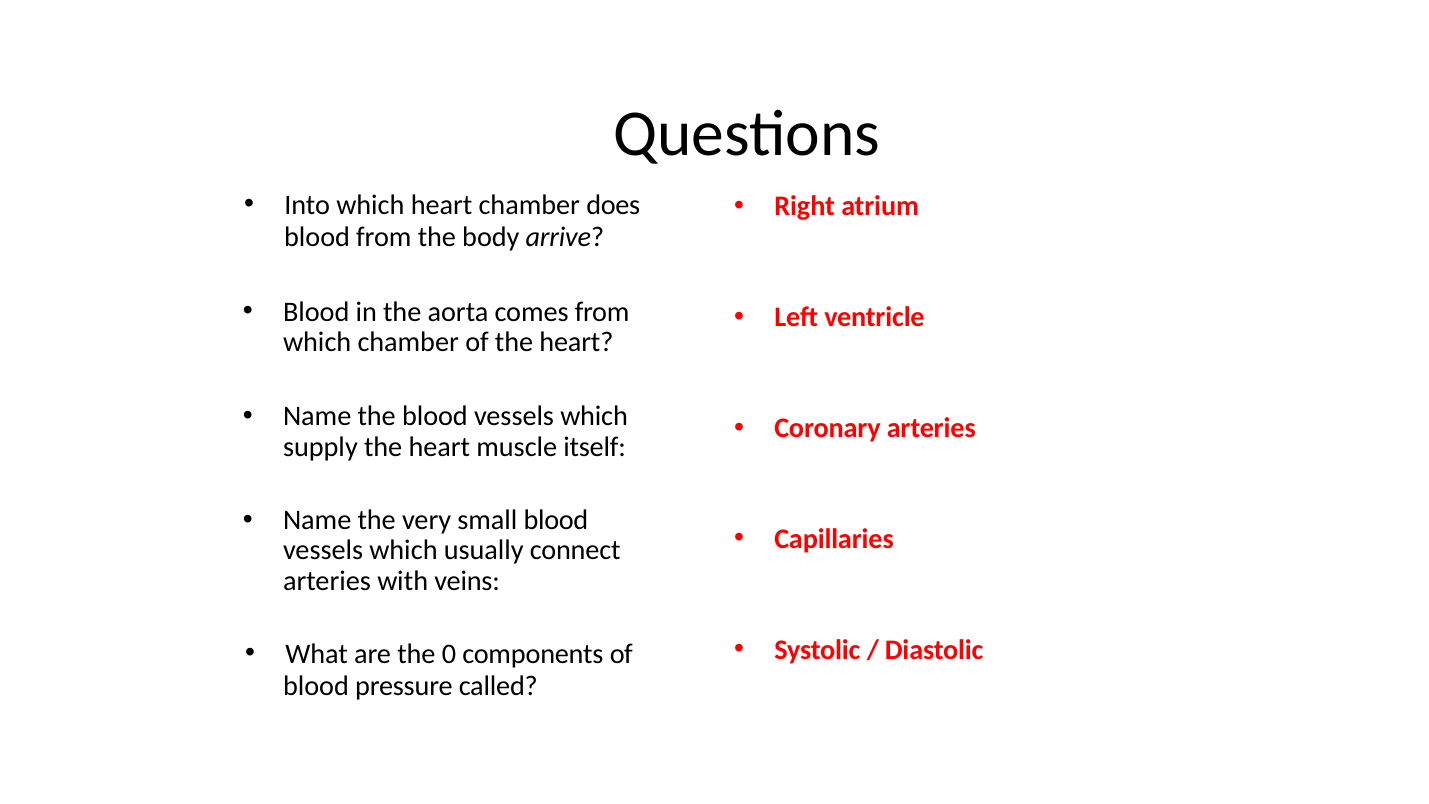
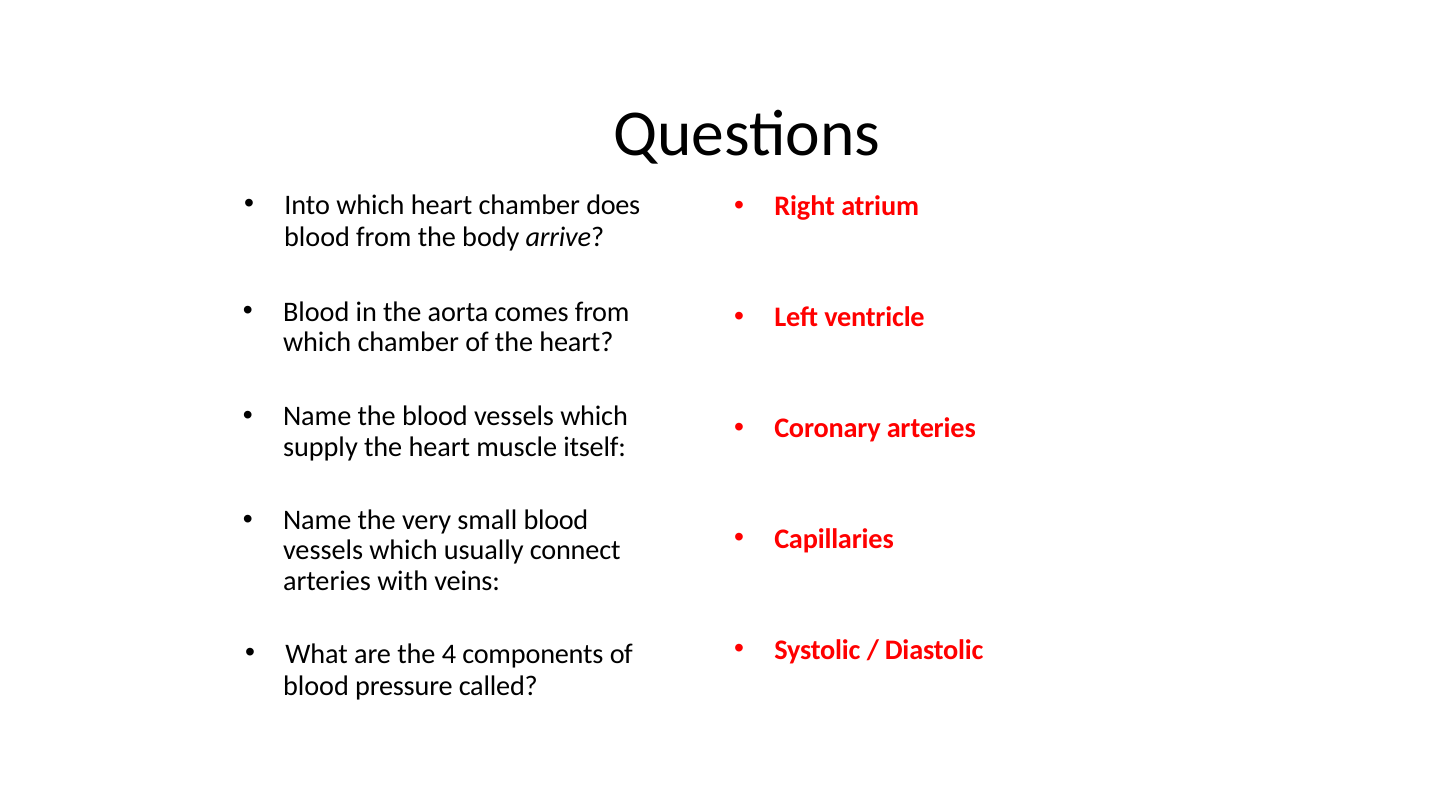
0: 0 -> 4 (449, 654)
